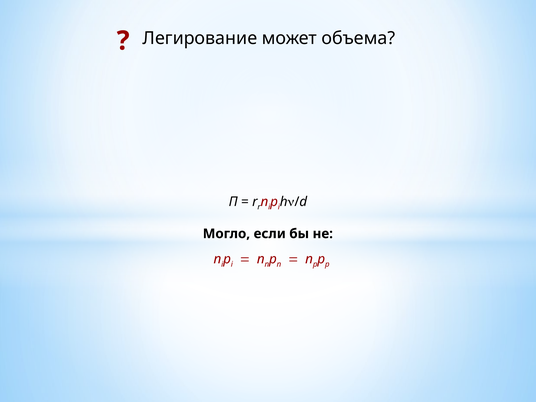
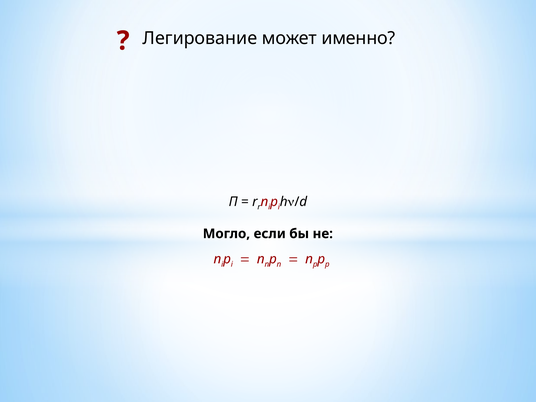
объема: объема -> именно (358, 38)
